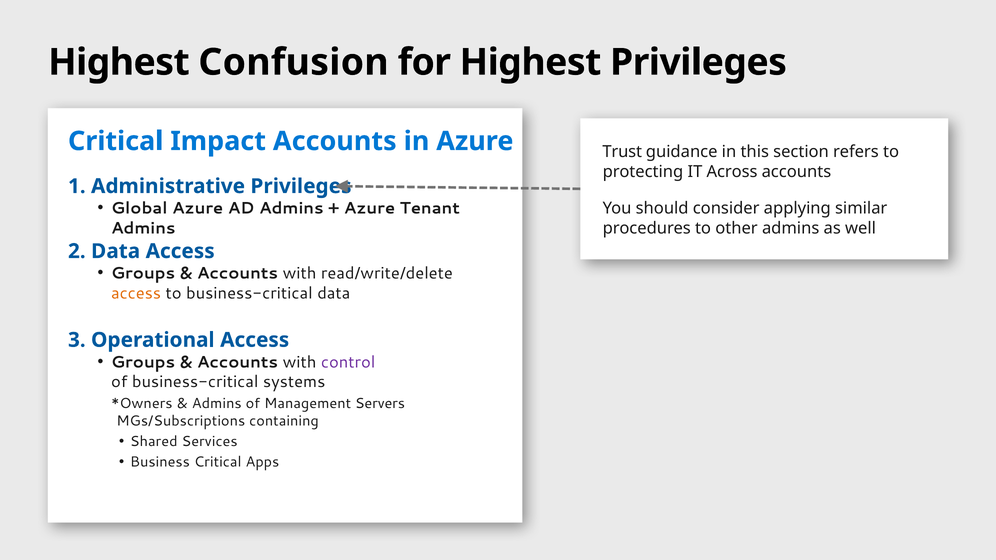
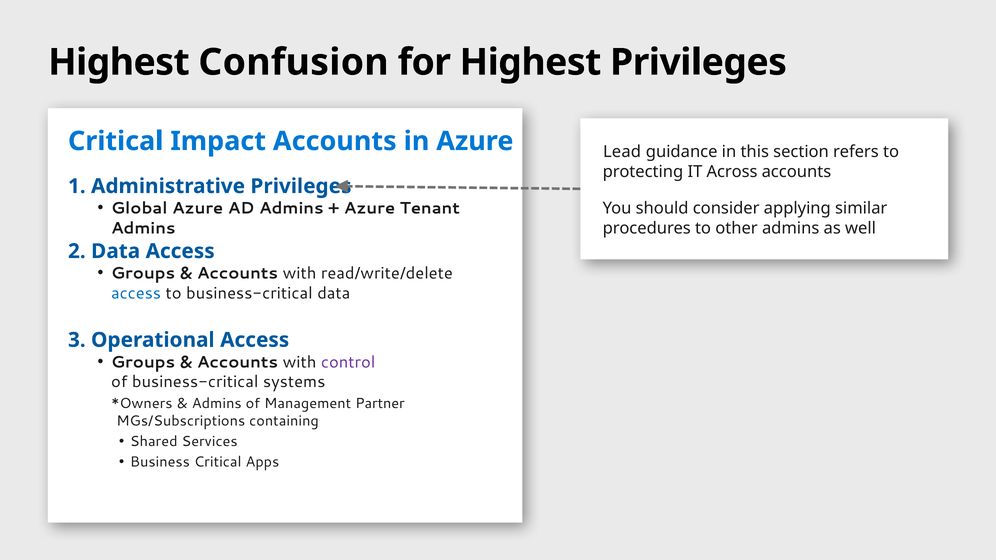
Trust: Trust -> Lead (622, 152)
access colour: orange -> blue (136, 293)
Servers: Servers -> Partner (380, 404)
